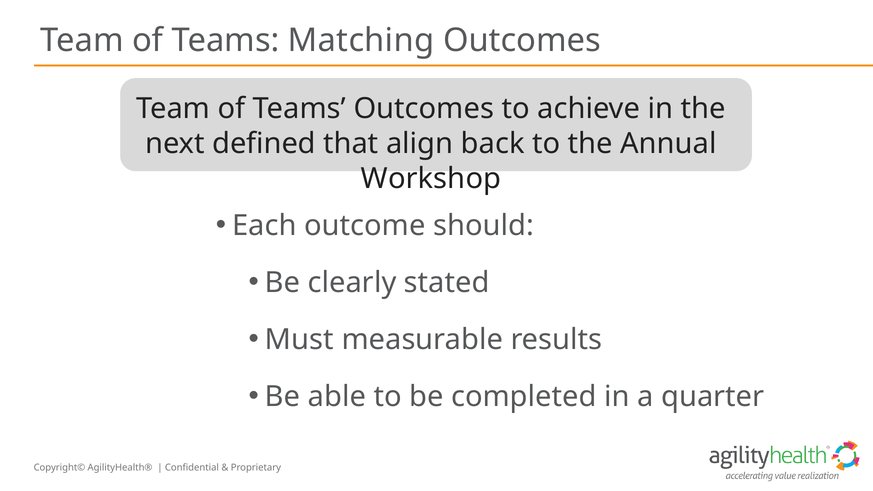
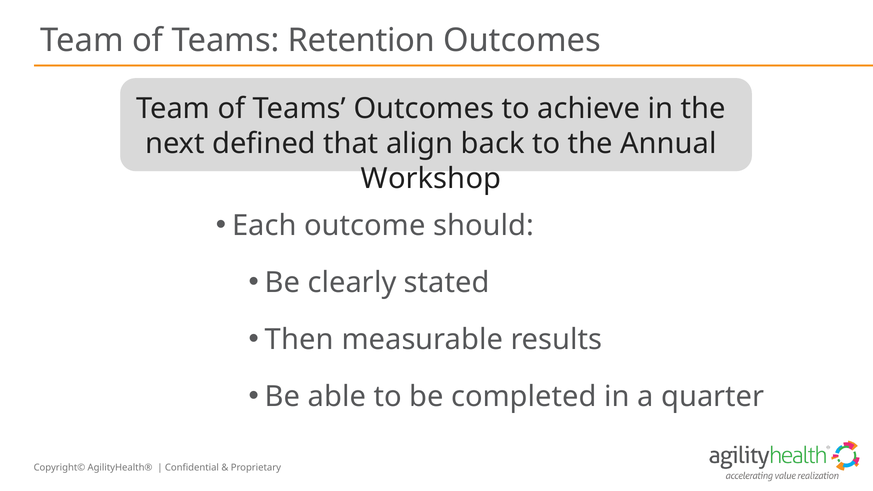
Matching: Matching -> Retention (361, 41)
Must: Must -> Then (299, 340)
